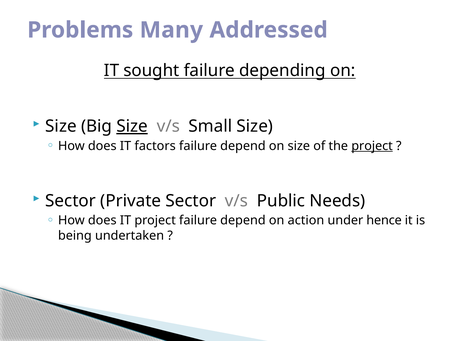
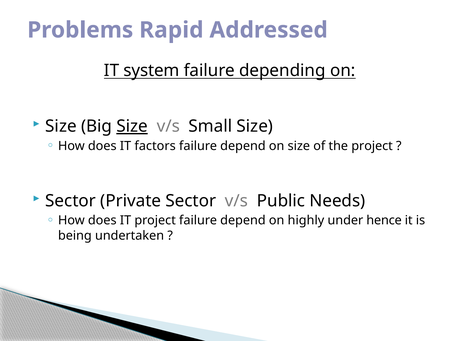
Many: Many -> Rapid (171, 30)
sought: sought -> system (151, 70)
project underline: present -> none (372, 146)
action: action -> highly (306, 220)
